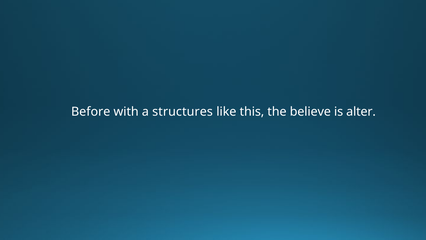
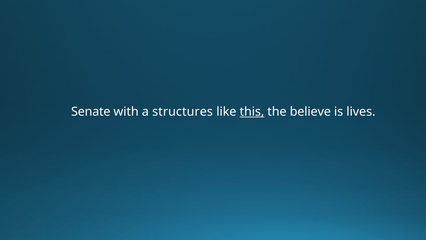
Before: Before -> Senate (91, 111)
this underline: none -> present (252, 111)
alter: alter -> lives (361, 111)
